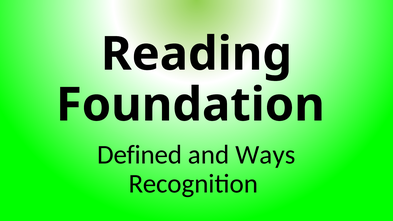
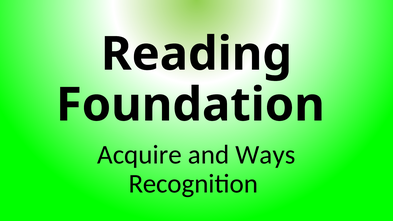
Defined: Defined -> Acquire (139, 155)
